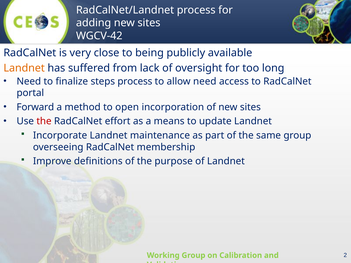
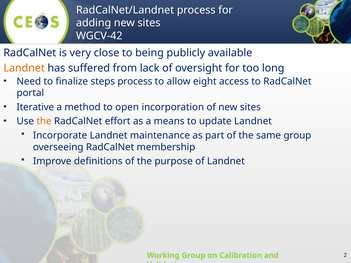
allow need: need -> eight (205, 81)
Forward: Forward -> Iterative (35, 107)
the colour: red -> orange (44, 121)
